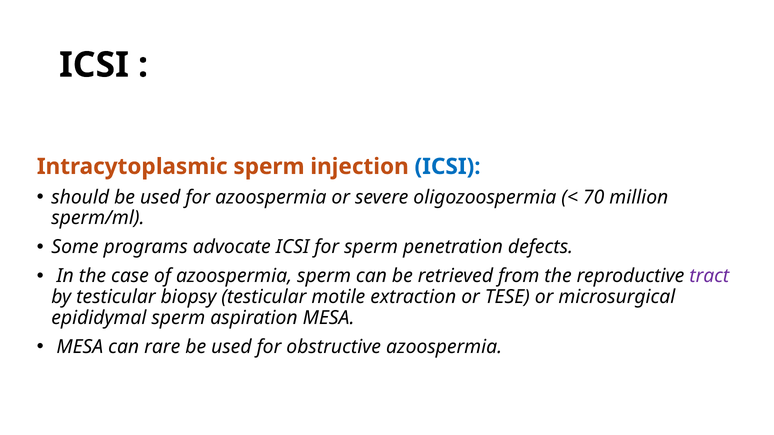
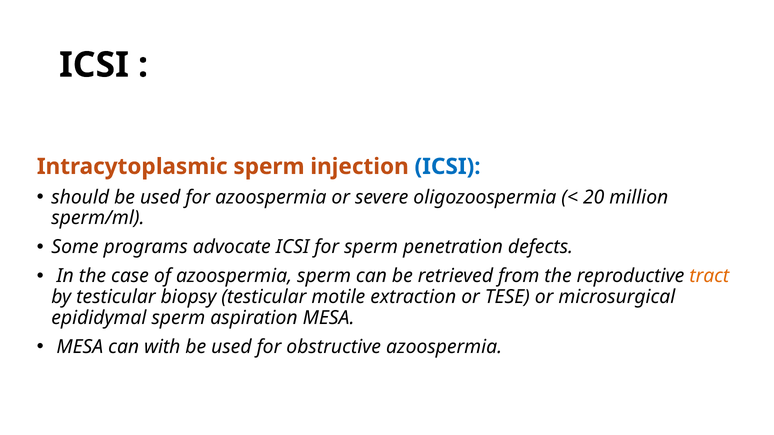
70: 70 -> 20 (594, 197)
tract colour: purple -> orange (709, 276)
rare: rare -> with (162, 347)
